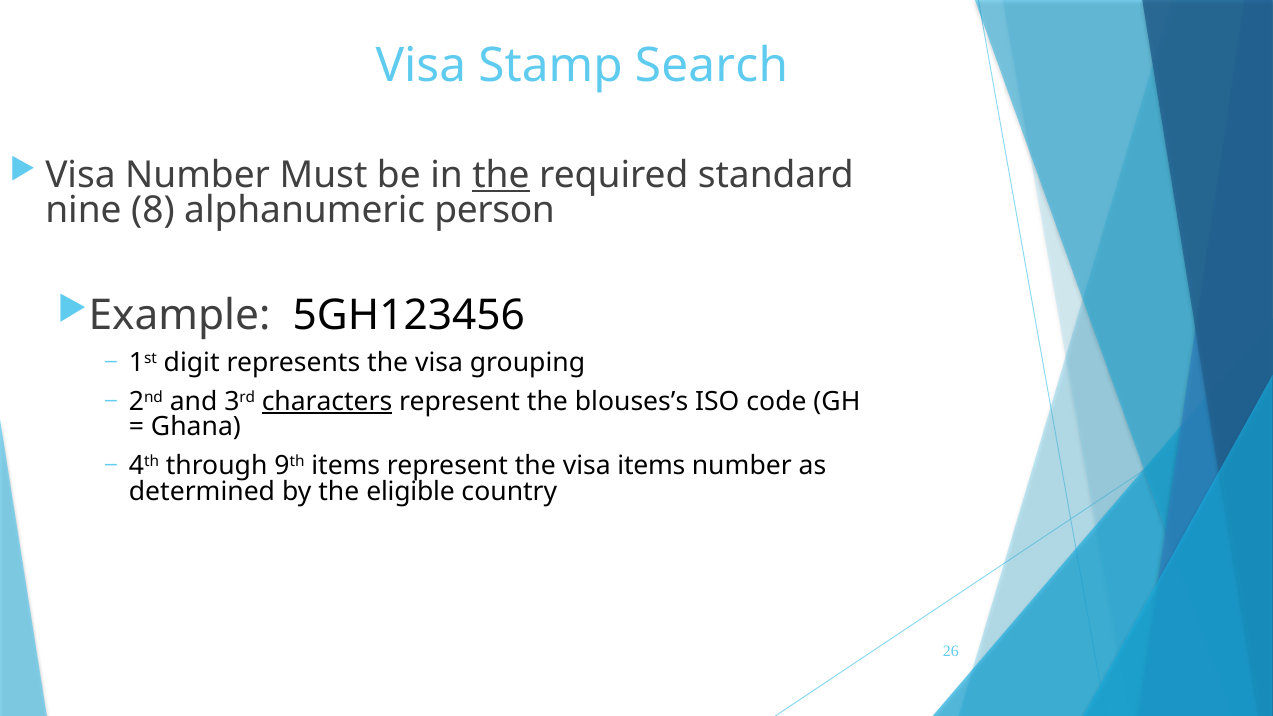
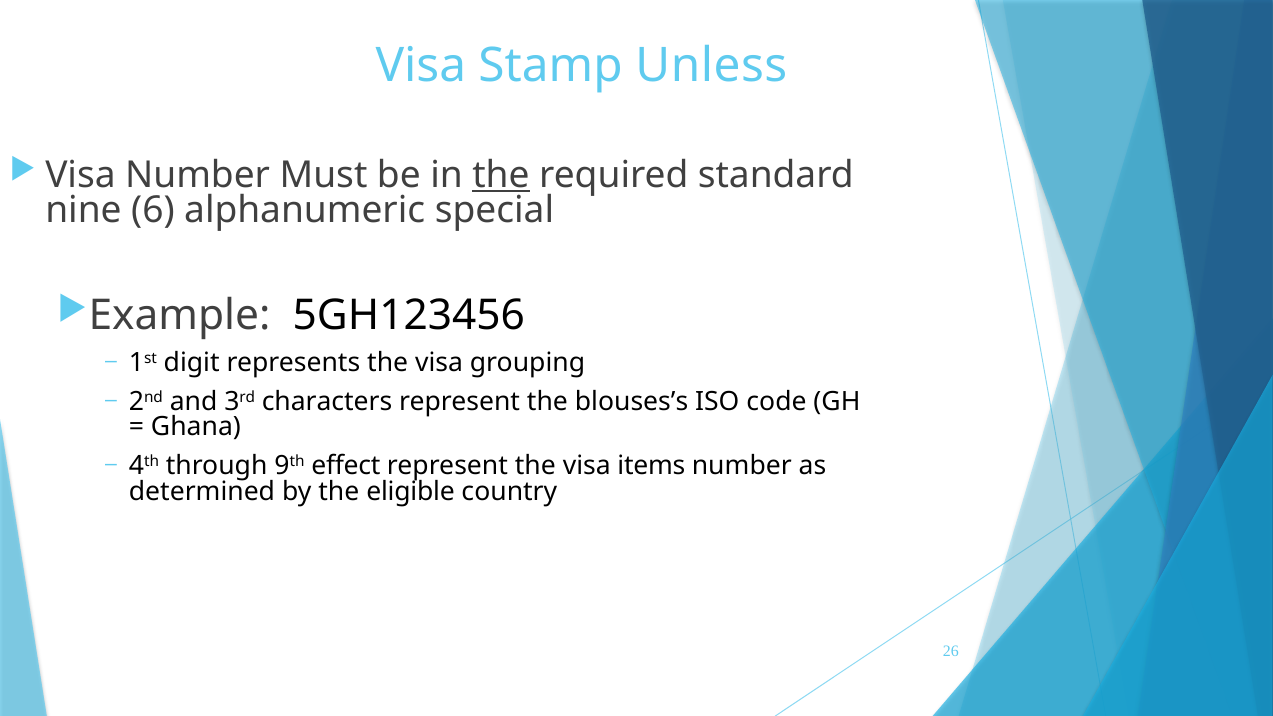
Search: Search -> Unless (711, 65)
8: 8 -> 6 (153, 211)
person: person -> special (494, 211)
characters underline: present -> none (327, 402)
9th items: items -> effect (346, 466)
